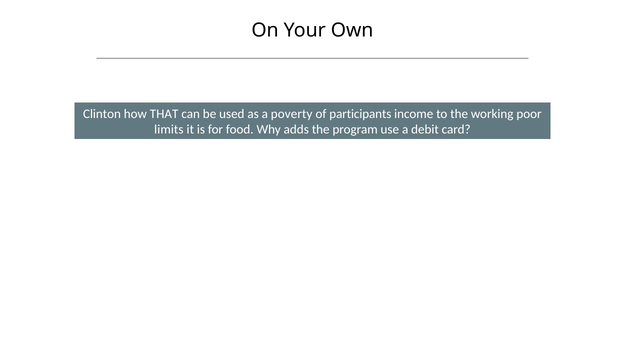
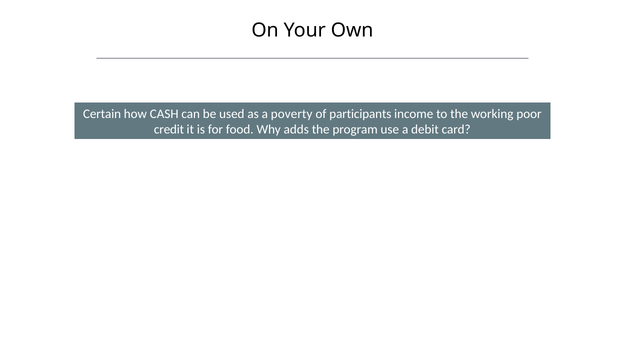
Clinton: Clinton -> Certain (102, 114)
THAT: THAT -> CASH (164, 114)
limits: limits -> credit (169, 130)
